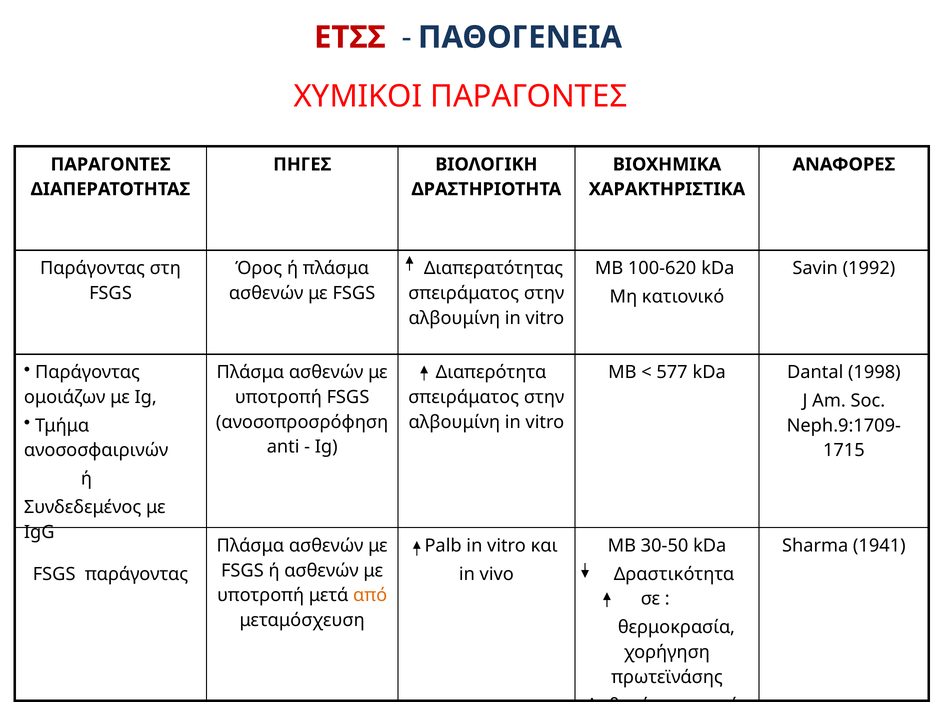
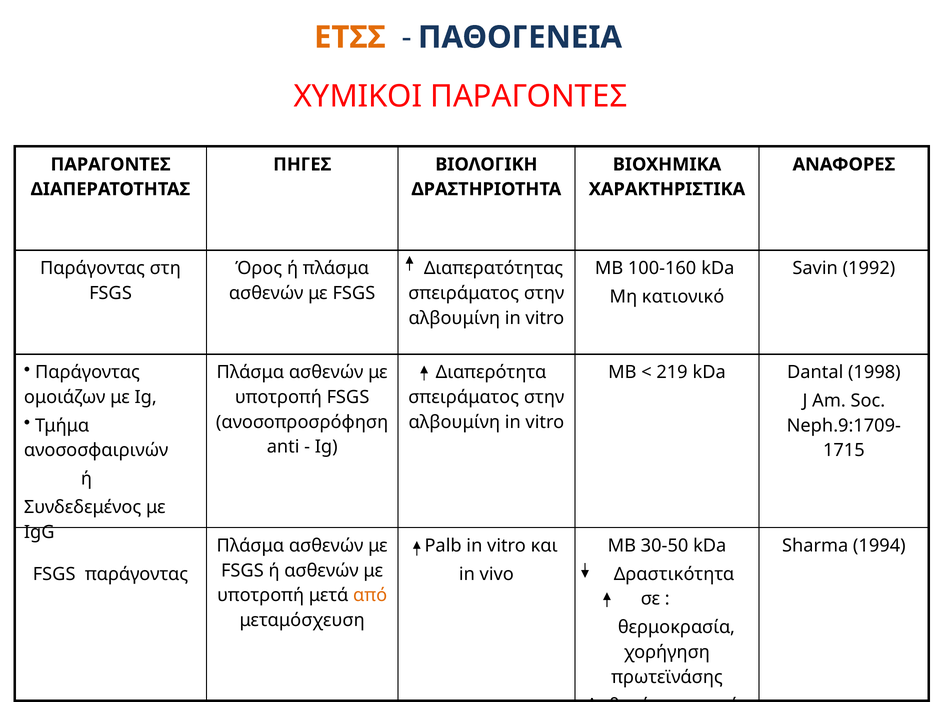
ΕΤΣΣ colour: red -> orange (350, 37)
100-620: 100-620 -> 100-160 (662, 268)
577: 577 -> 219 (672, 372)
1941: 1941 -> 1994 (879, 546)
